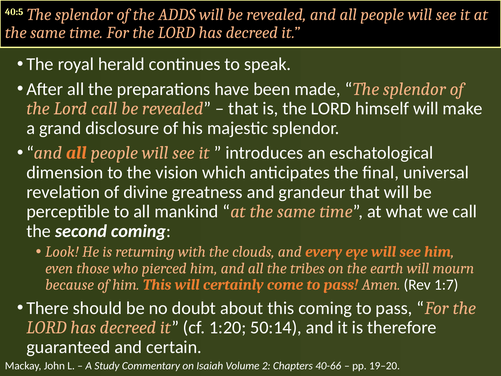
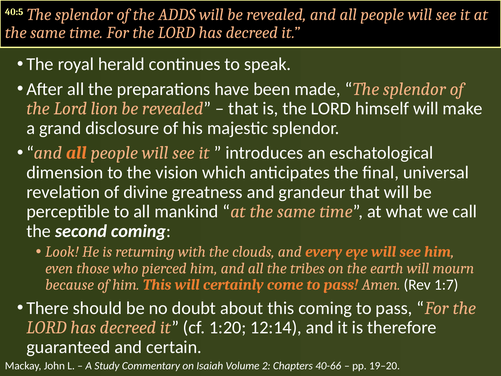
Lord call: call -> lion (104, 109)
50:14: 50:14 -> 12:14 (276, 327)
